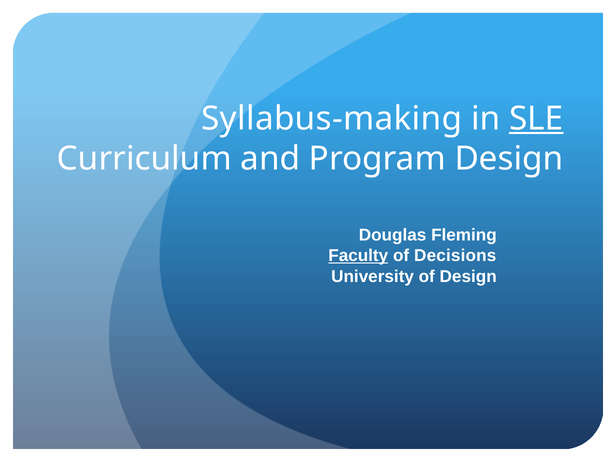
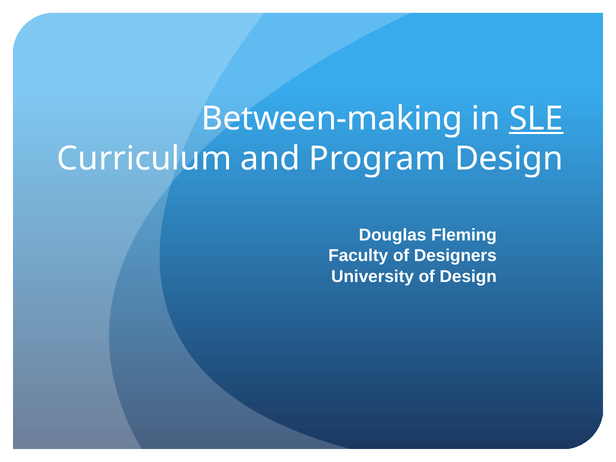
Syllabus-making: Syllabus-making -> Between-making (332, 119)
Faculty underline: present -> none (358, 256)
Decisions: Decisions -> Designers (455, 256)
